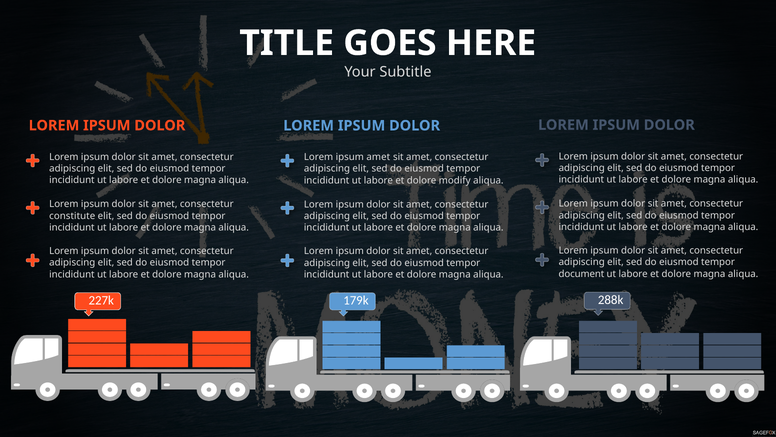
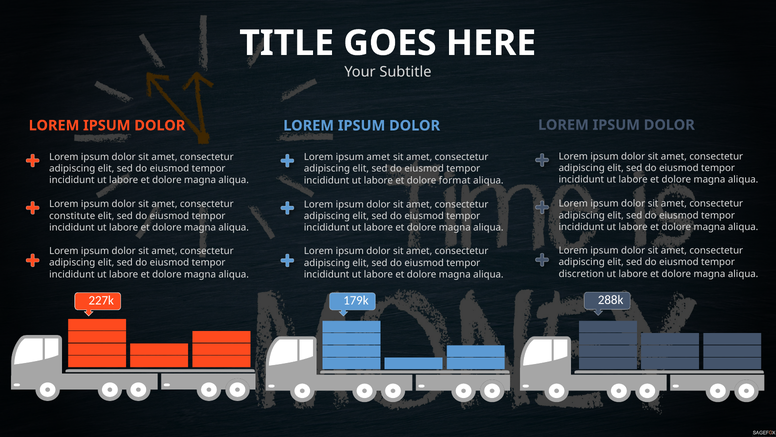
modify: modify -> format (455, 180)
document: document -> discretion (581, 274)
